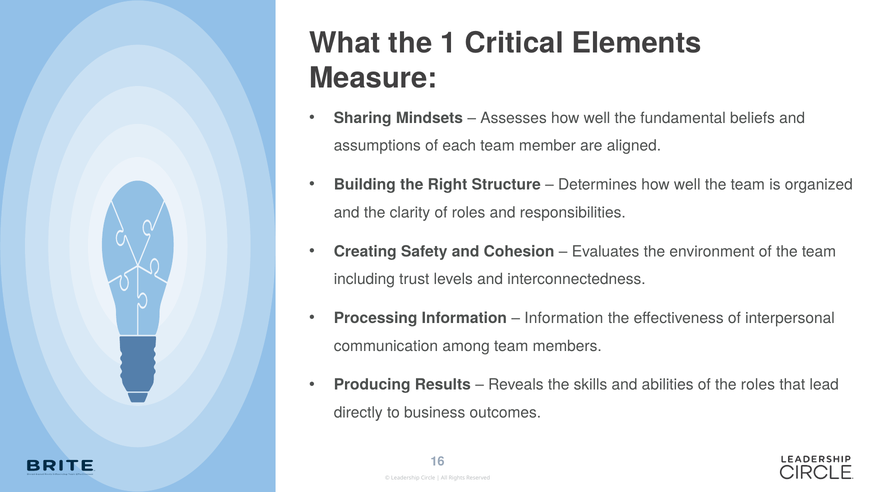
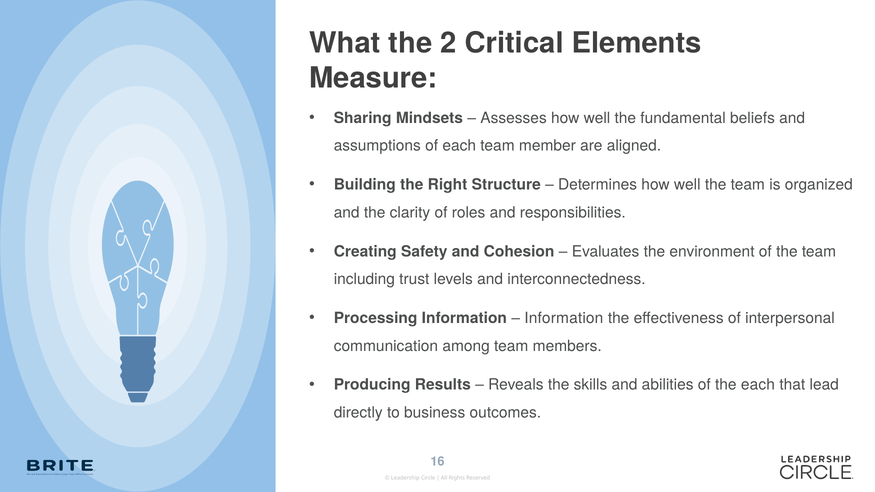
1: 1 -> 2 (448, 43)
the roles: roles -> each (758, 385)
